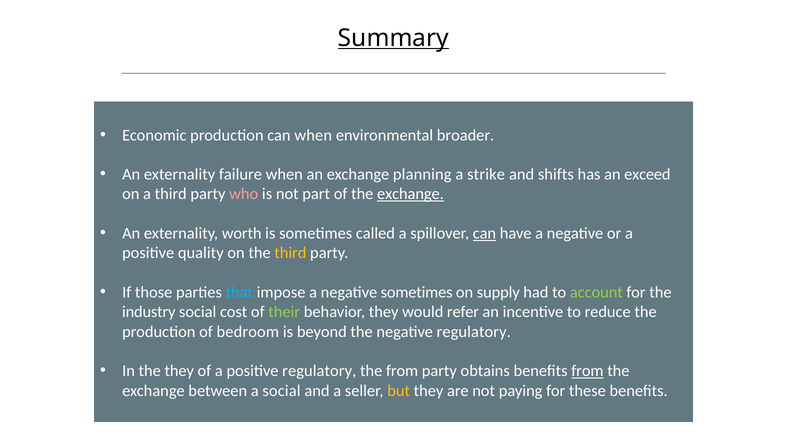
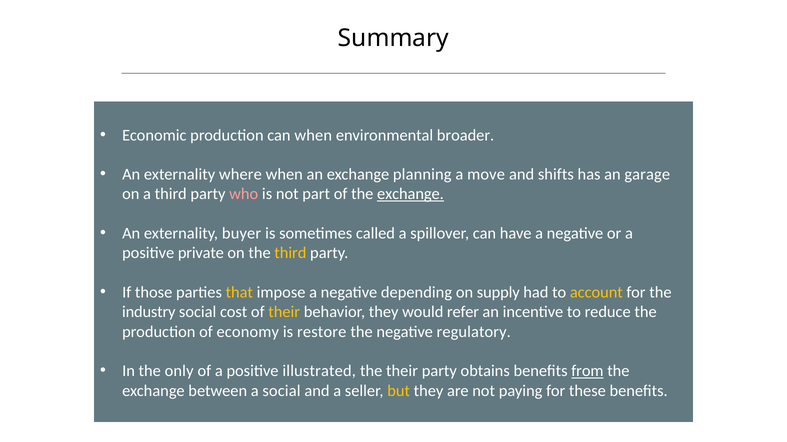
Summary underline: present -> none (393, 38)
failure: failure -> where (240, 175)
strike: strike -> move (486, 175)
exceed: exceed -> garage (647, 175)
worth: worth -> buyer (242, 234)
can underline: present -> none (484, 234)
quality: quality -> private (201, 253)
that colour: light blue -> yellow (239, 293)
negative sometimes: sometimes -> depending (417, 293)
account colour: light green -> yellow (596, 293)
their colour: light green -> yellow (284, 312)
bedroom: bedroom -> economy (248, 332)
beyond: beyond -> restore (322, 332)
the they: they -> only (179, 372)
positive regulatory: regulatory -> illustrated (319, 372)
the from: from -> their (402, 372)
